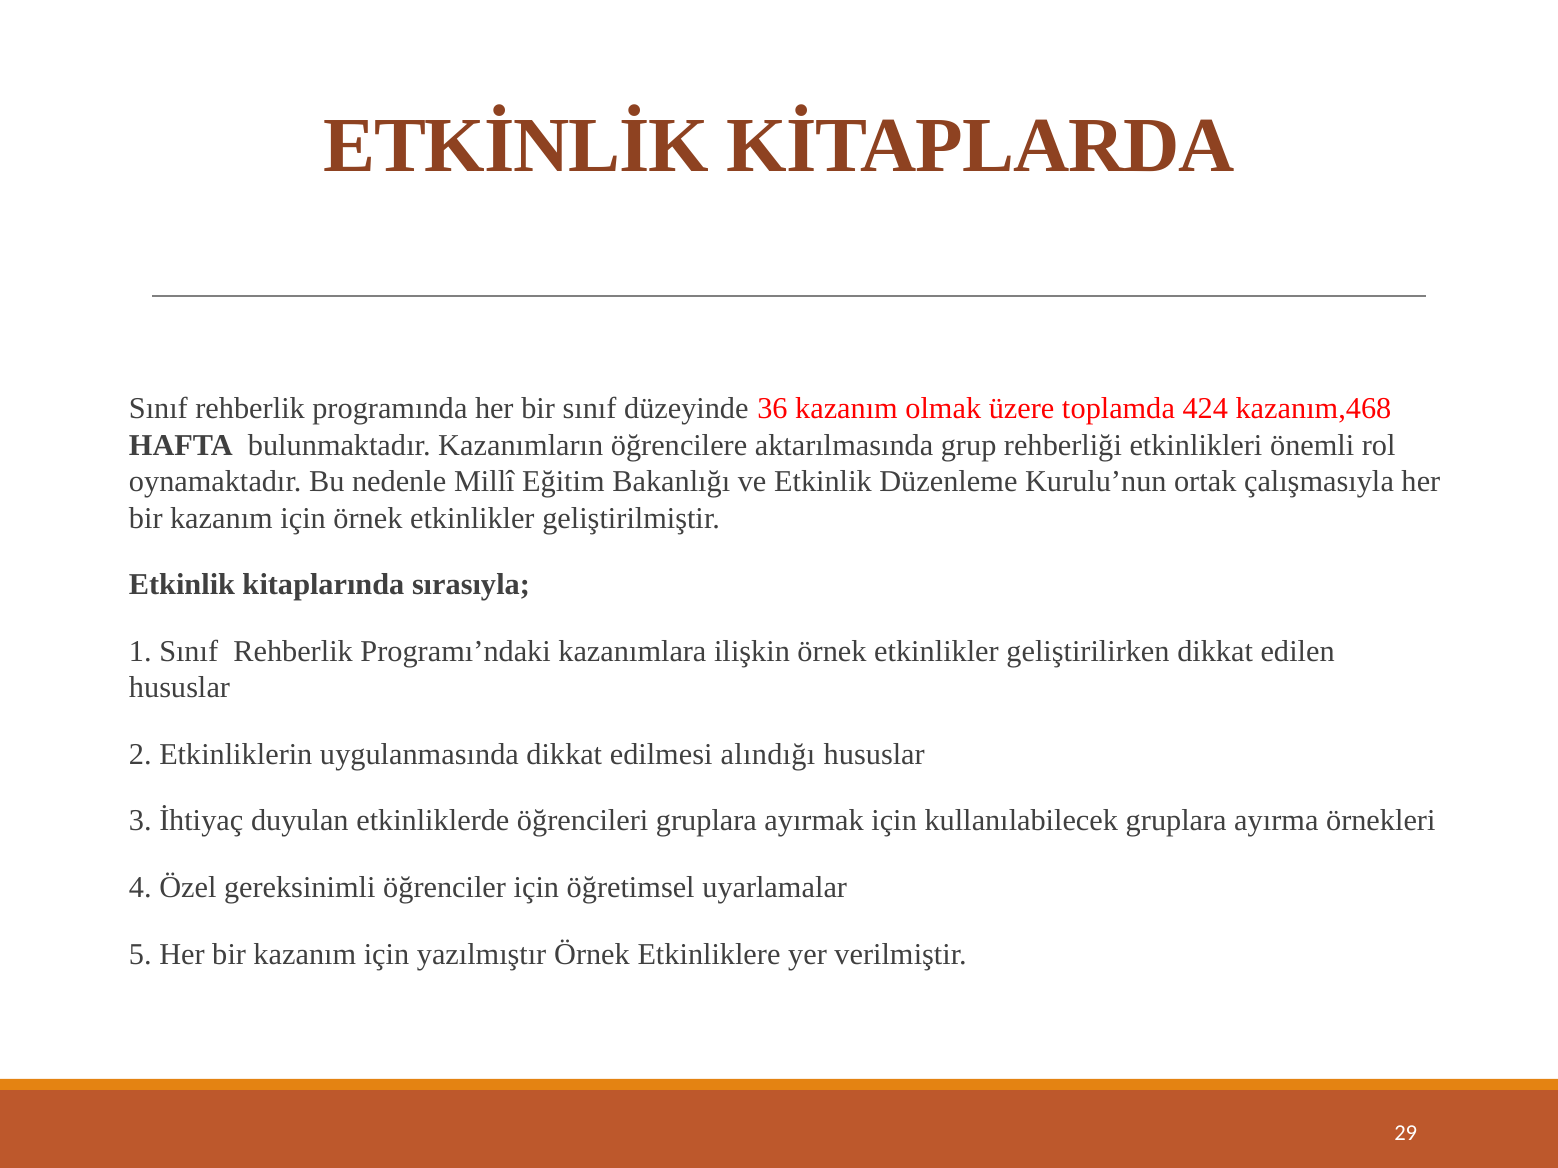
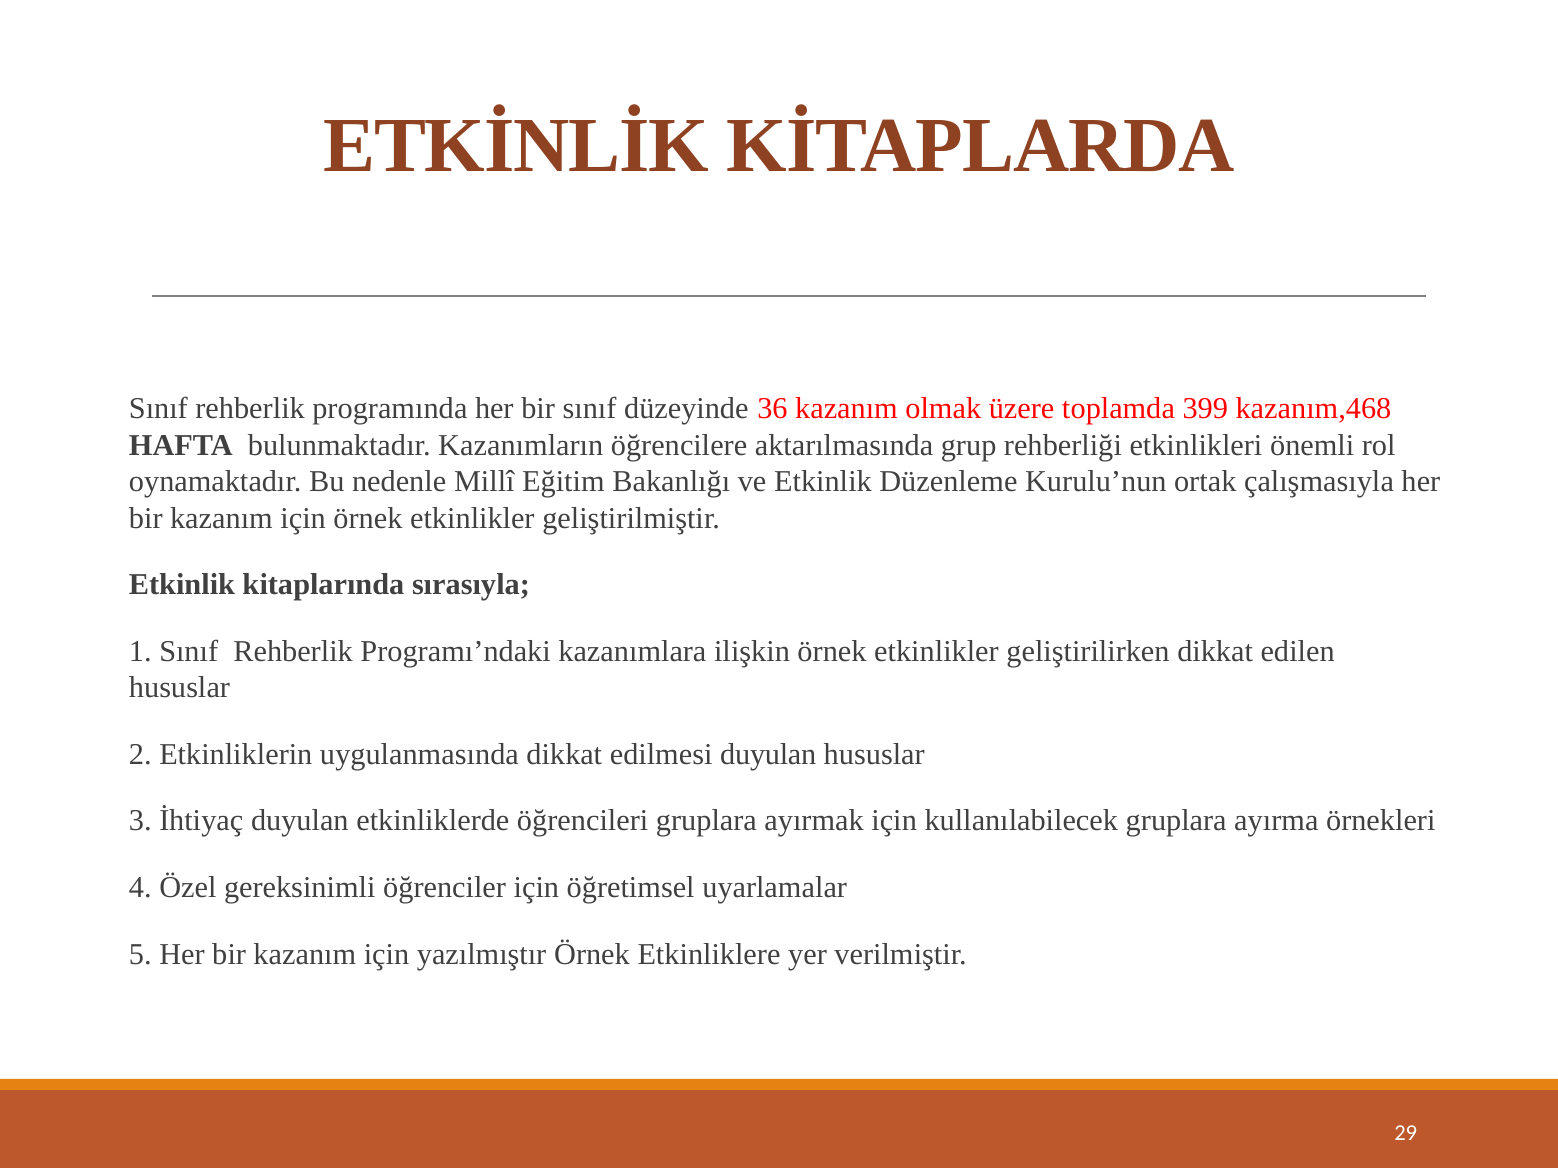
424: 424 -> 399 (1205, 409)
edilmesi alındığı: alındığı -> duyulan (768, 755)
